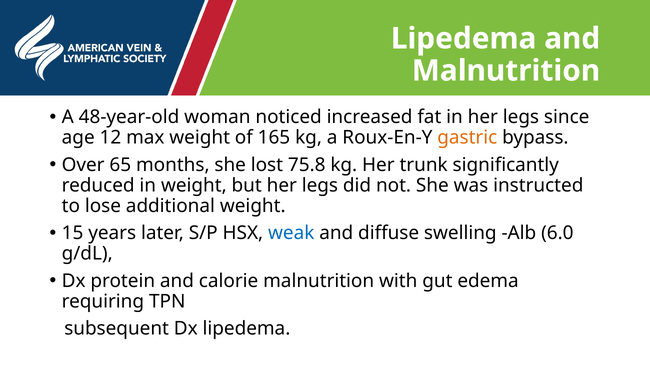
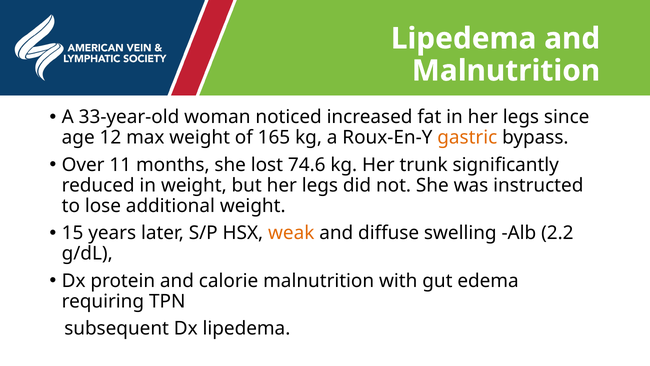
48-year-old: 48-year-old -> 33-year-old (129, 117)
65: 65 -> 11 (120, 165)
75.8: 75.8 -> 74.6 (307, 165)
weak colour: blue -> orange (291, 233)
6.0: 6.0 -> 2.2 (557, 233)
